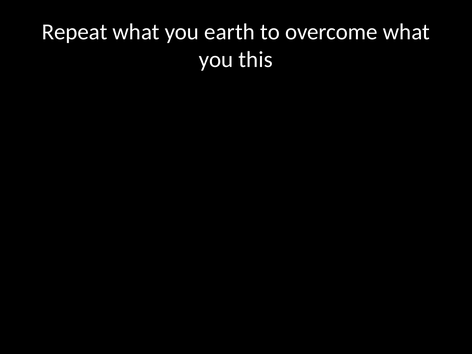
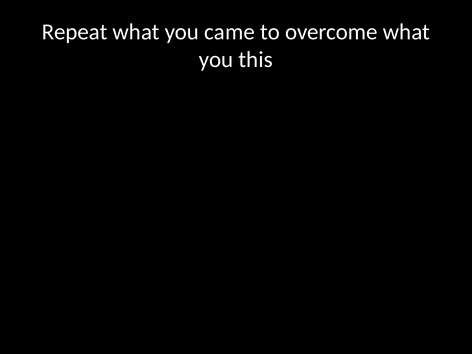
earth: earth -> came (230, 32)
